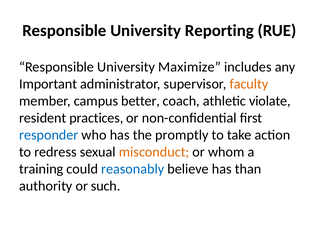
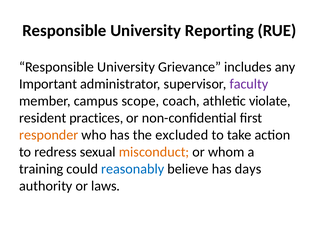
Maximize: Maximize -> Grievance (190, 67)
faculty colour: orange -> purple (249, 84)
better: better -> scope (140, 101)
responder colour: blue -> orange (49, 135)
promptly: promptly -> excluded (182, 135)
than: than -> days (248, 169)
such: such -> laws (106, 186)
